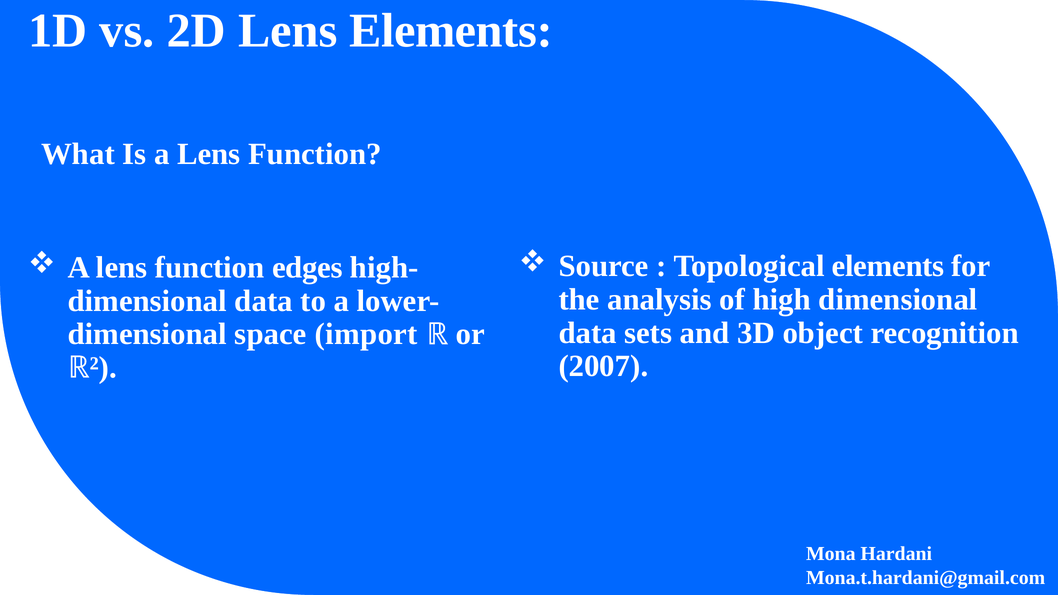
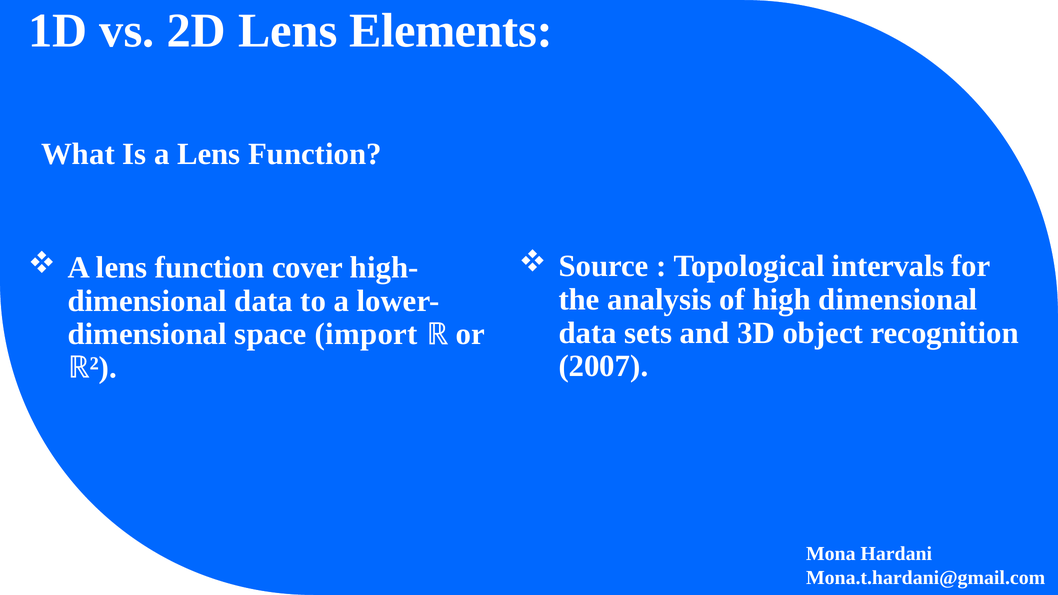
Topological elements: elements -> intervals (888, 266)
edges: edges -> cover (307, 268)
